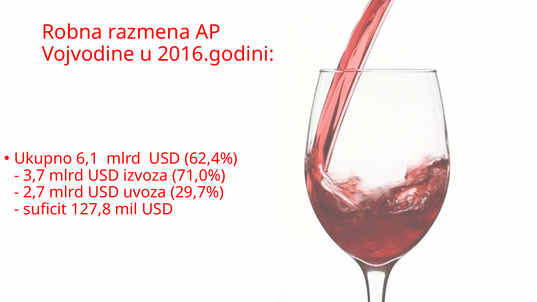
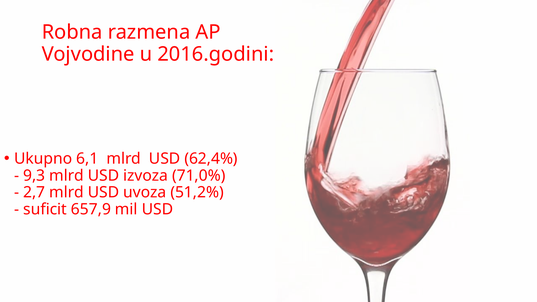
3,7: 3,7 -> 9,3 (34, 176)
29,7%: 29,7% -> 51,2% (197, 193)
127,8: 127,8 -> 657,9 (91, 209)
